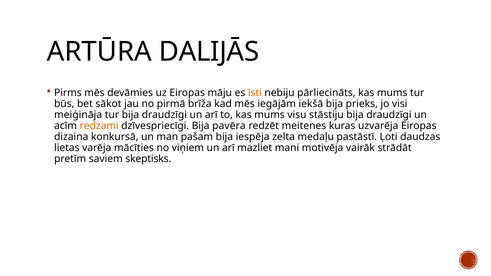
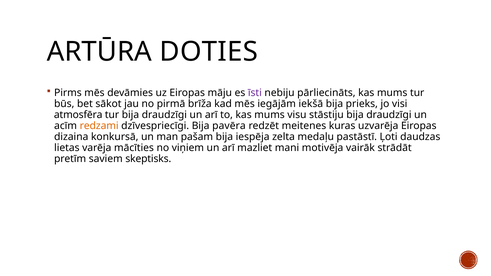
DALIJĀS: DALIJĀS -> DOTIES (209, 52)
īsti colour: orange -> purple (255, 93)
meiģināja: meiģināja -> atmosfēra (78, 115)
